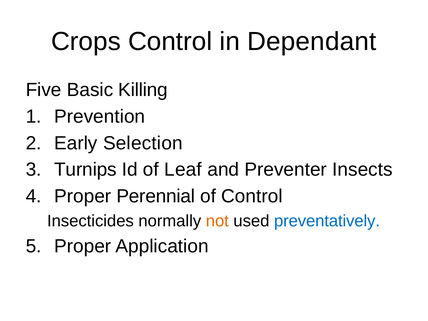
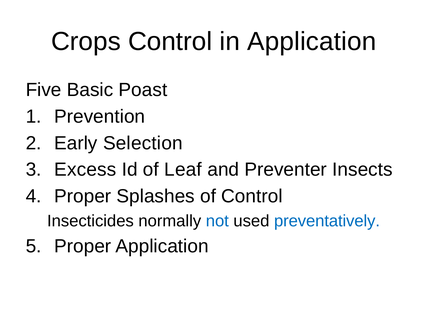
in Dependant: Dependant -> Application (312, 41)
Killing: Killing -> Poast (143, 90)
Turnips: Turnips -> Excess (85, 170)
Perennial: Perennial -> Splashes (156, 196)
not colour: orange -> blue (217, 221)
